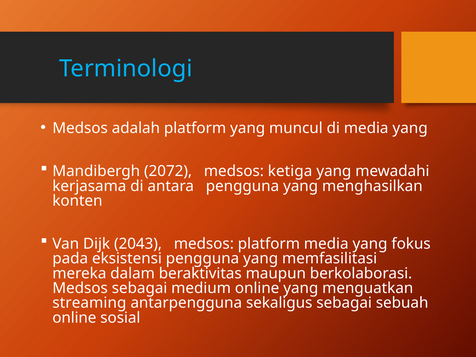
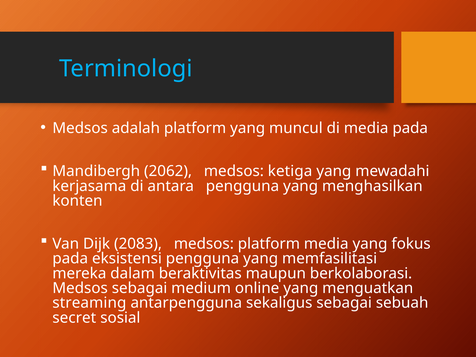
di media yang: yang -> pada (410, 128)
2072: 2072 -> 2062 (168, 171)
2043: 2043 -> 2083 (138, 244)
online: online -> secret (74, 318)
